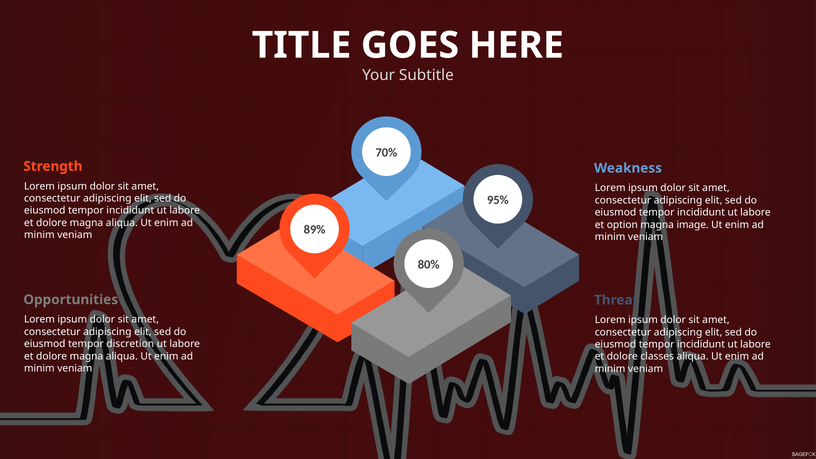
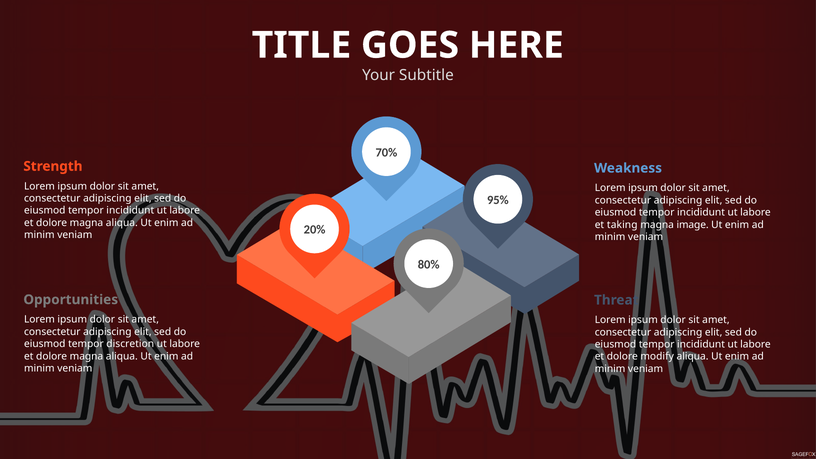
option: option -> taking (622, 225)
89%: 89% -> 20% (315, 230)
classes: classes -> modify (657, 357)
